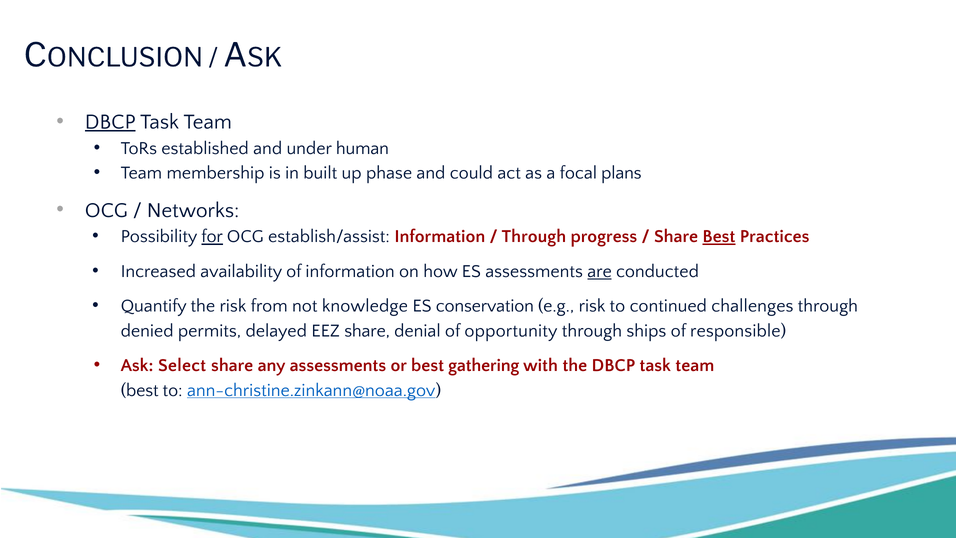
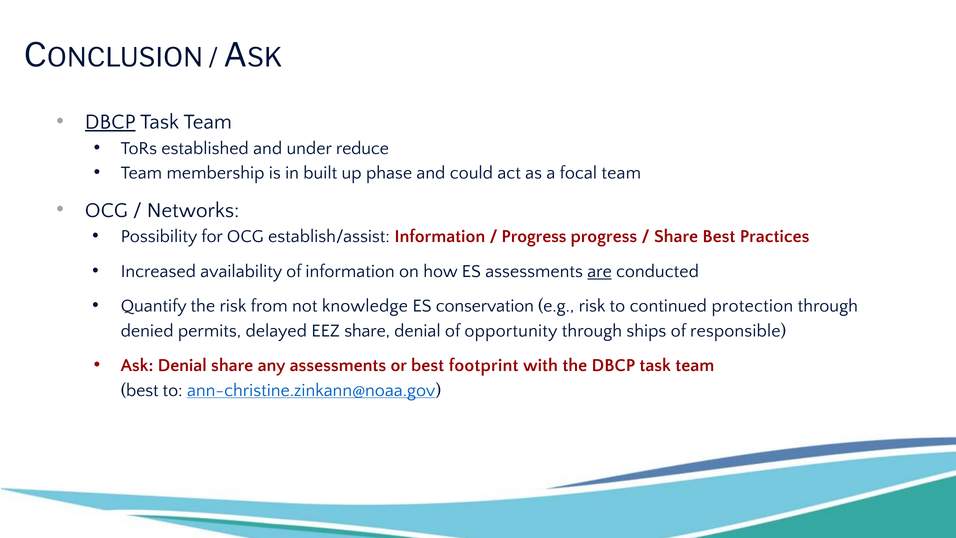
human: human -> reduce (362, 148)
focal plans: plans -> team (621, 173)
for underline: present -> none (212, 236)
Through: Through -> Progress (534, 236)
Best underline: present -> none (719, 236)
challenges: challenges -> protection (752, 306)
Ask Select: Select -> Denial (182, 365)
gathering: gathering -> footprint (484, 365)
